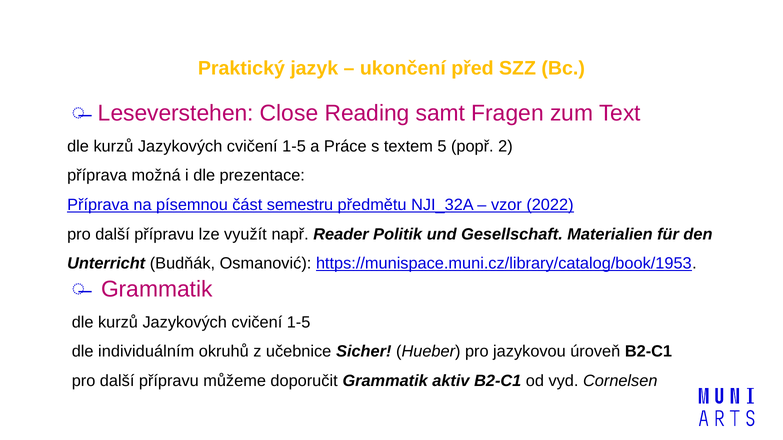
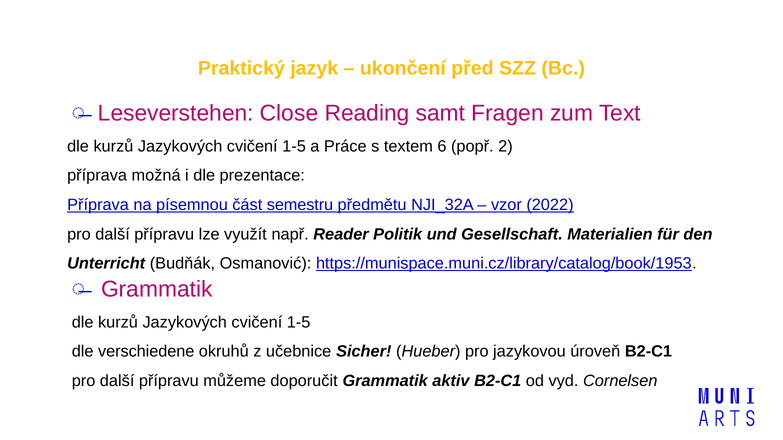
5: 5 -> 6 (442, 146)
individuálním: individuálním -> verschiedene (146, 352)
